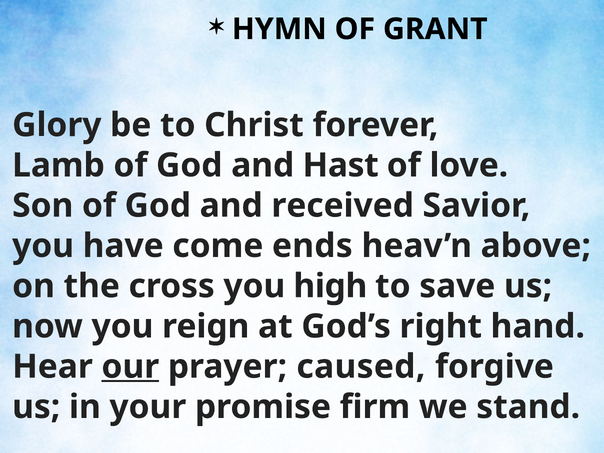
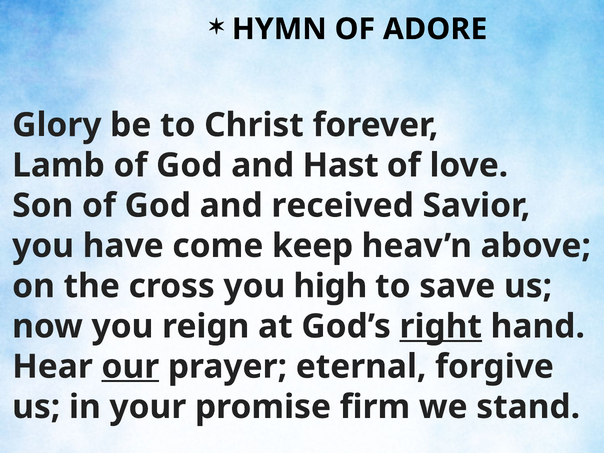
GRANT: GRANT -> ADORE (435, 29)
ends: ends -> keep (313, 246)
right underline: none -> present (441, 326)
caused: caused -> eternal (361, 367)
